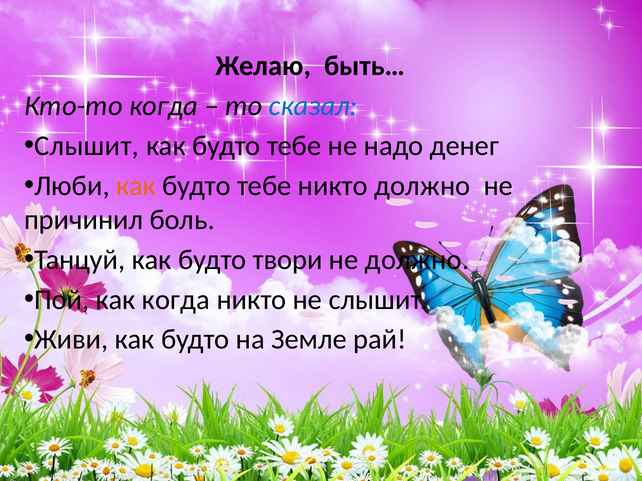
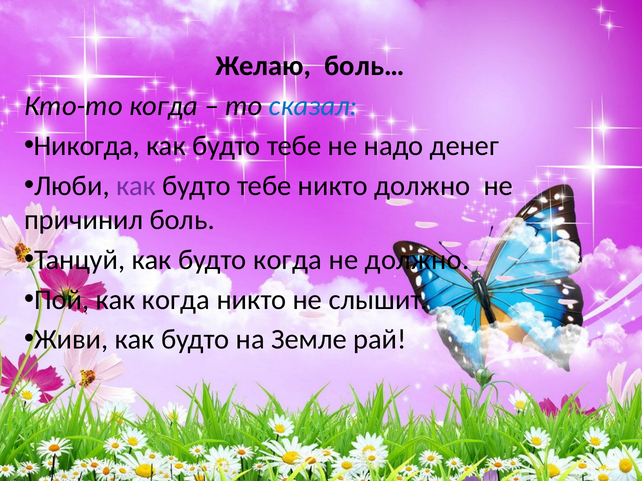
быть…: быть… -> боль… (364, 66)
Слышит: Слышит -> Никогда (87, 146)
как colour: orange -> purple (136, 186)
будто твори: твори -> когда (287, 260)
